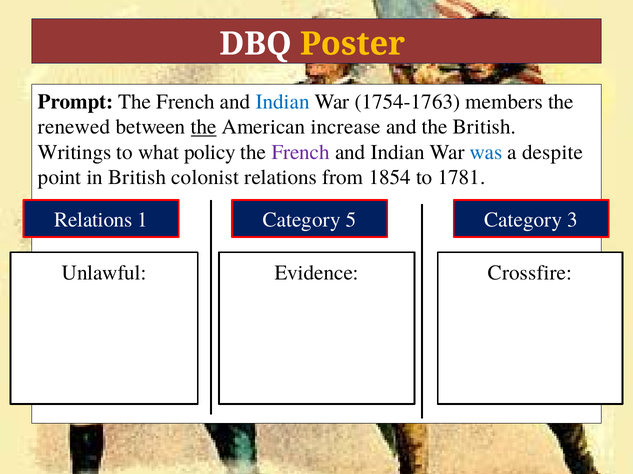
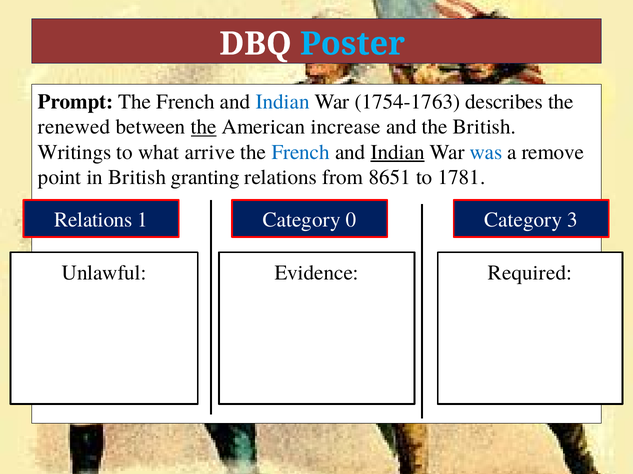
Poster colour: yellow -> light blue (353, 44)
members: members -> describes (504, 102)
policy: policy -> arrive (210, 152)
French colour: purple -> blue (301, 152)
Indian underline: none -> present (398, 152)
despite: despite -> remove (553, 152)
colonist: colonist -> granting (205, 178)
1854: 1854 -> 8651 (390, 178)
5: 5 -> 0 (351, 220)
Crossfire: Crossfire -> Required (530, 273)
